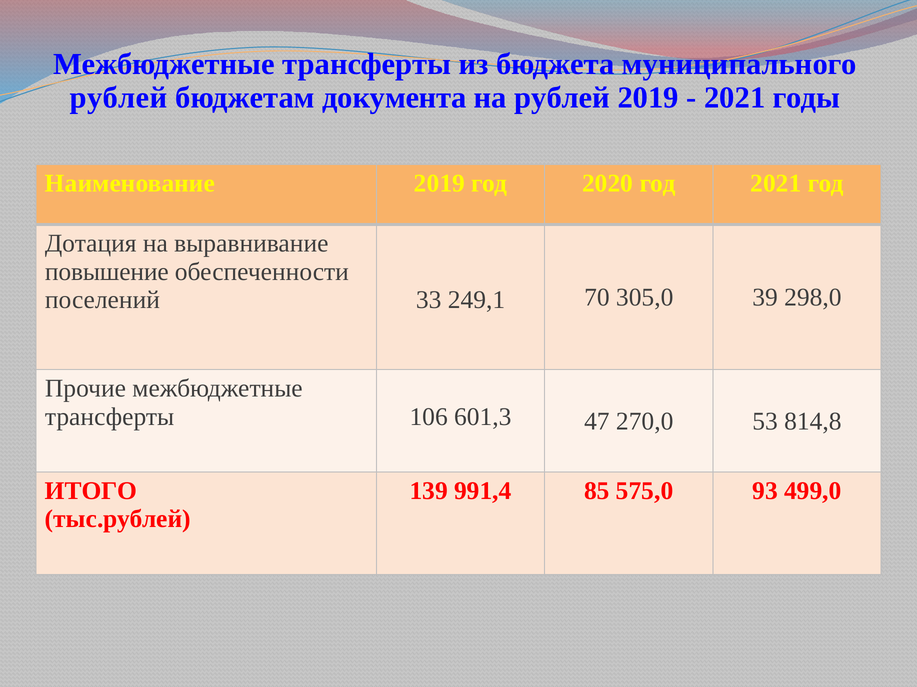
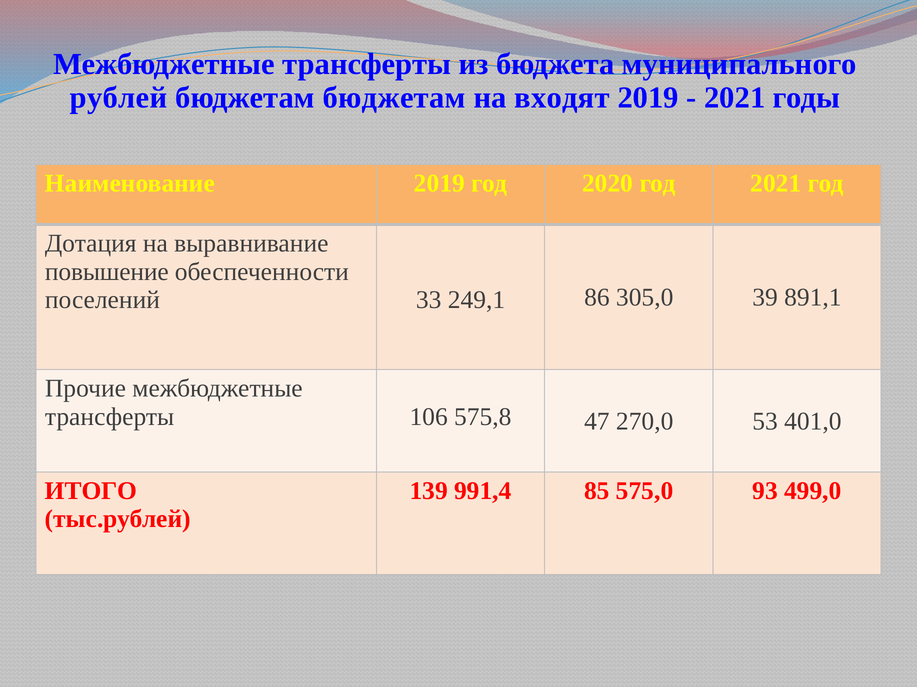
бюджетам документа: документа -> бюджетам (394, 98)
на рублей: рублей -> входят (562, 98)
70: 70 -> 86 (597, 298)
298,0: 298,0 -> 891,1 (813, 298)
601,3: 601,3 -> 575,8 (483, 417)
814,8: 814,8 -> 401,0 (813, 422)
